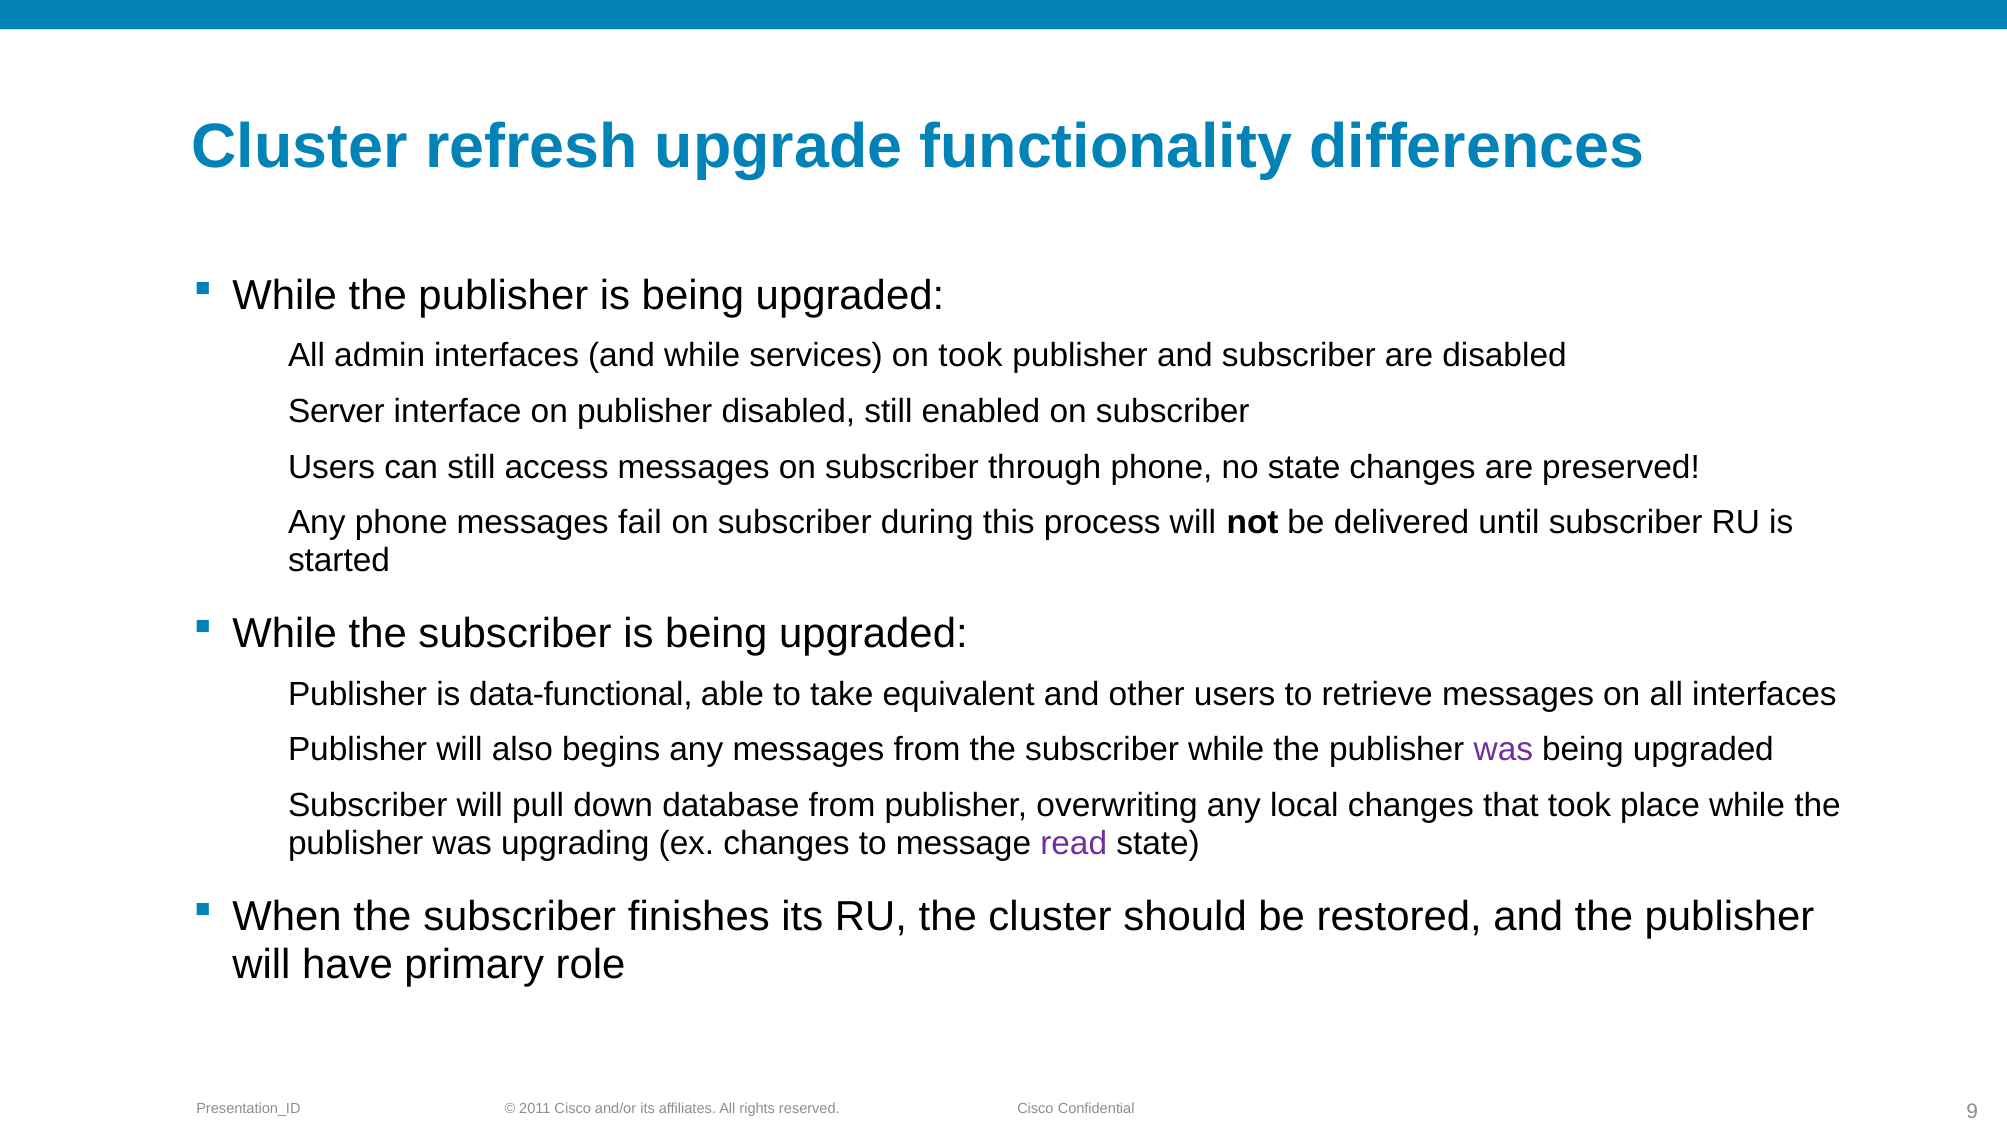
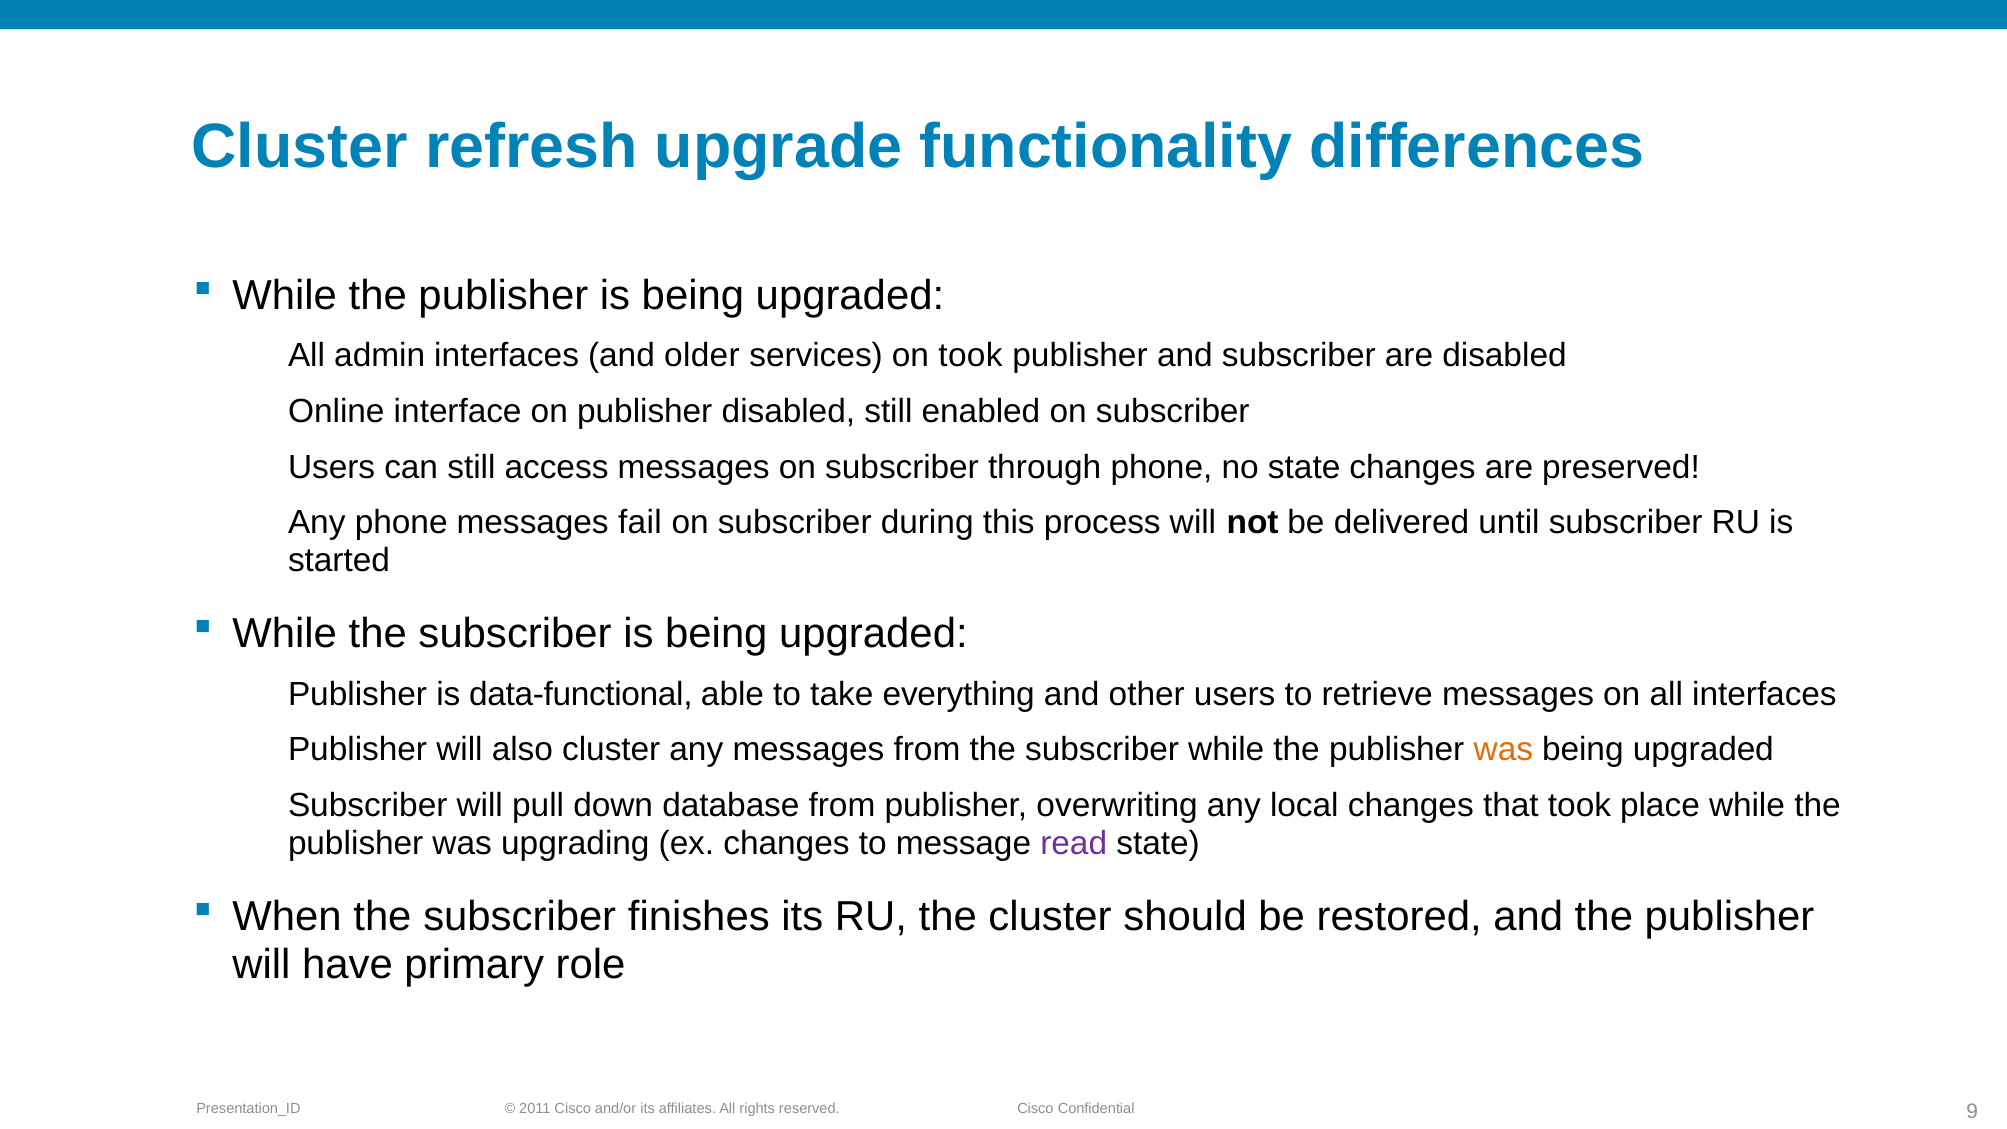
and while: while -> older (702, 356)
Server: Server -> Online (336, 411)
equivalent: equivalent -> everything (959, 694)
also begins: begins -> cluster (611, 750)
was colour: purple -> orange (1503, 750)
